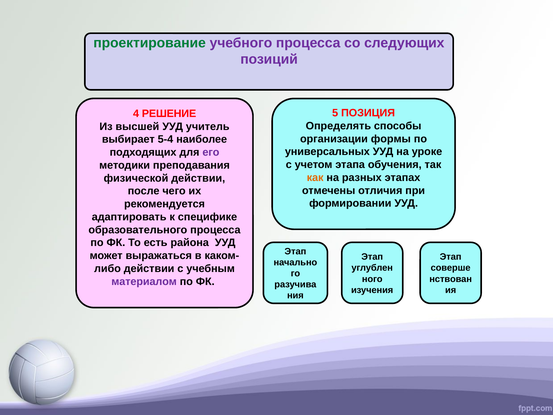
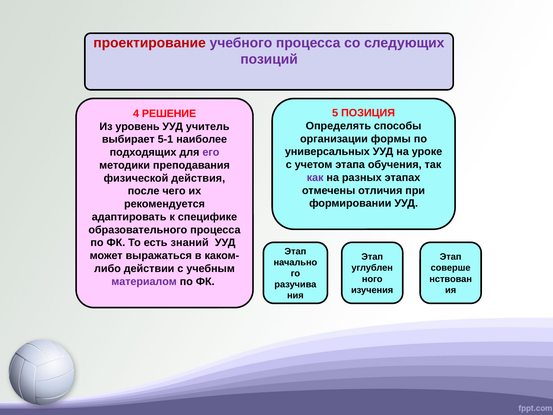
проектирование colour: green -> red (150, 43)
высшей: высшей -> уровень (137, 126)
5-4: 5-4 -> 5-1 (165, 139)
как colour: orange -> purple (315, 177)
физической действии: действии -> действия (198, 178)
района: района -> знаний (190, 243)
